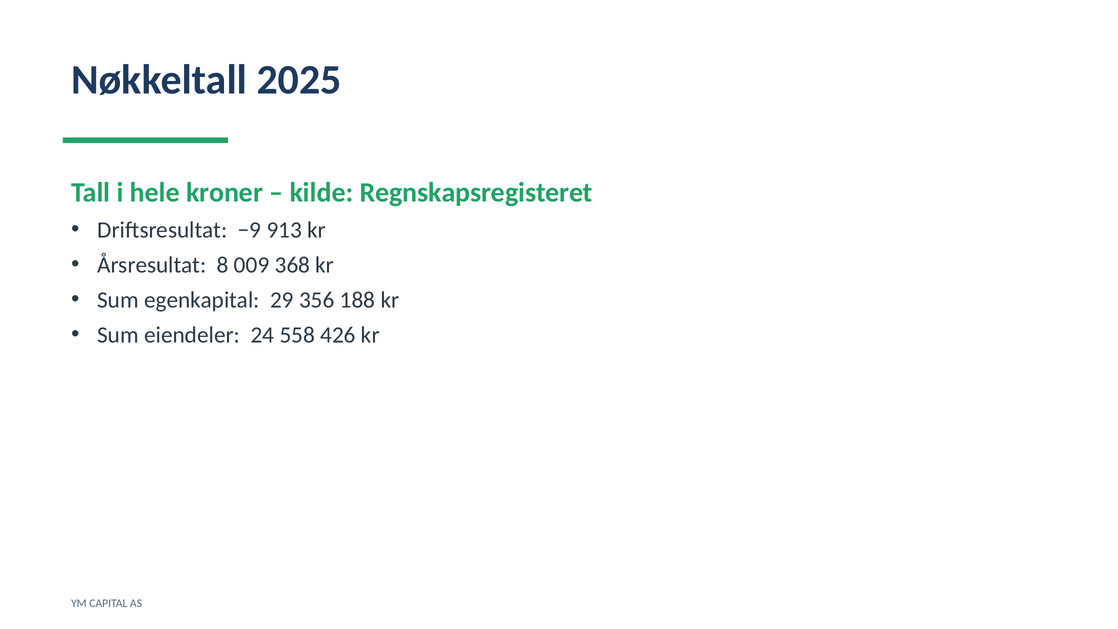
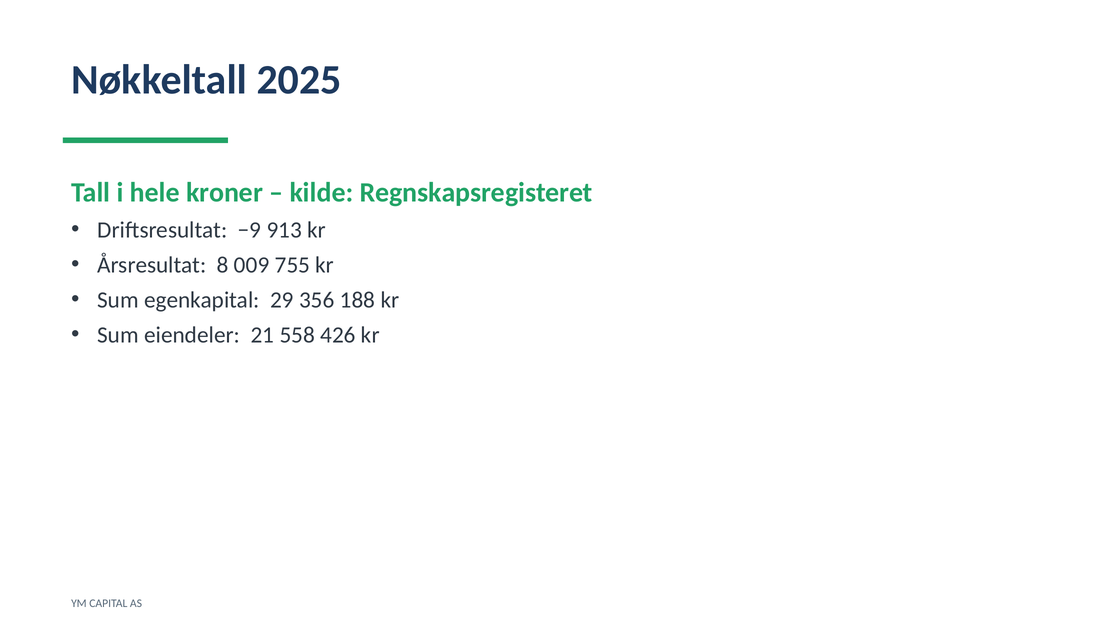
368: 368 -> 755 (292, 265)
24: 24 -> 21 (262, 335)
